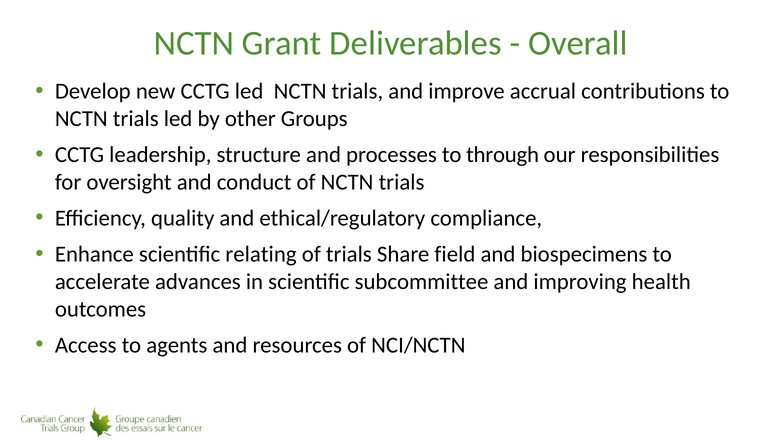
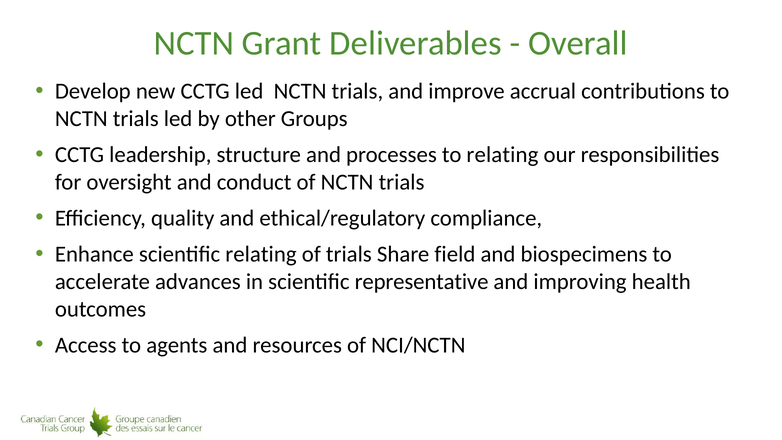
to through: through -> relating (502, 155)
subcommittee: subcommittee -> representative (422, 282)
